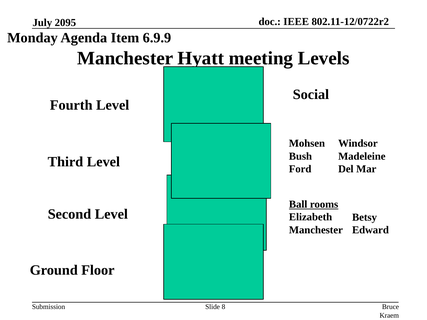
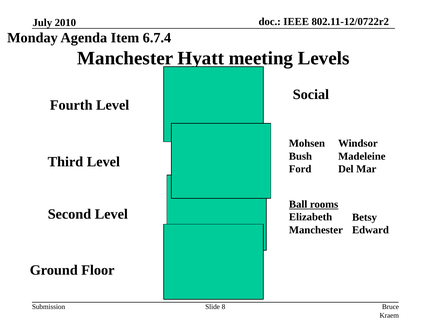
2095: 2095 -> 2010 (65, 23)
6.9.9: 6.9.9 -> 6.7.4 (157, 38)
